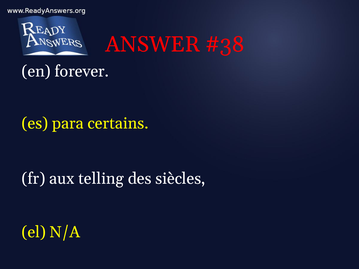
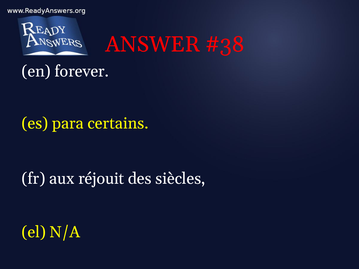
telling: telling -> réjouit (101, 179)
